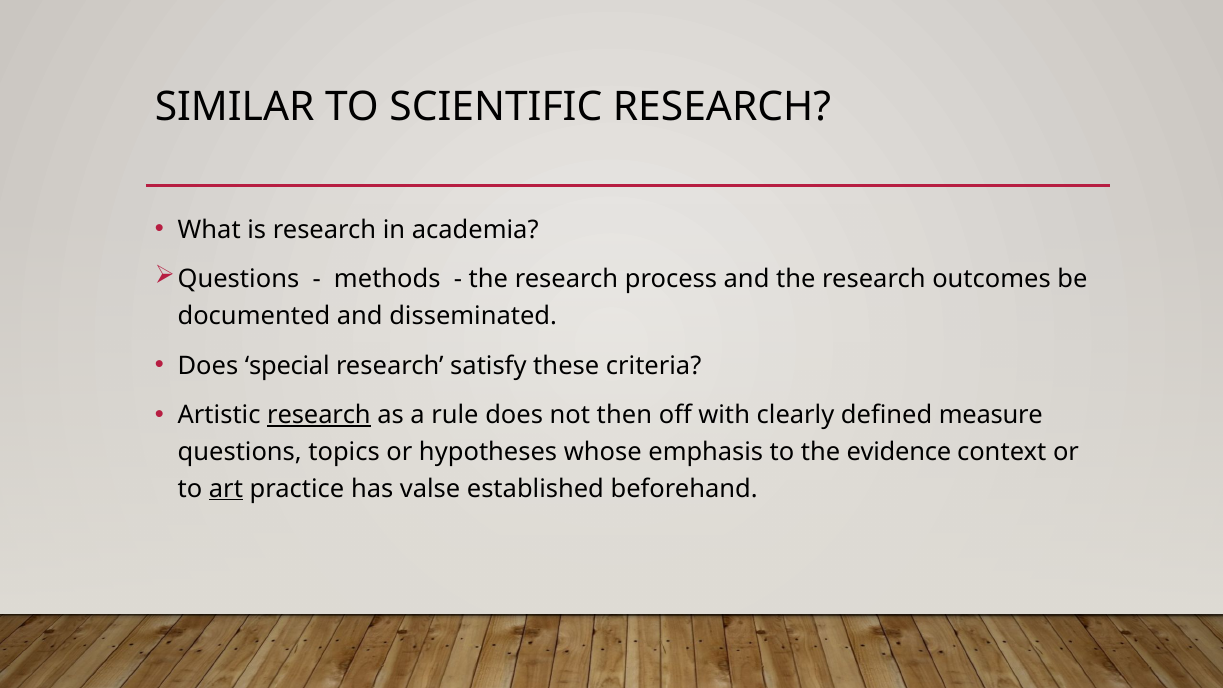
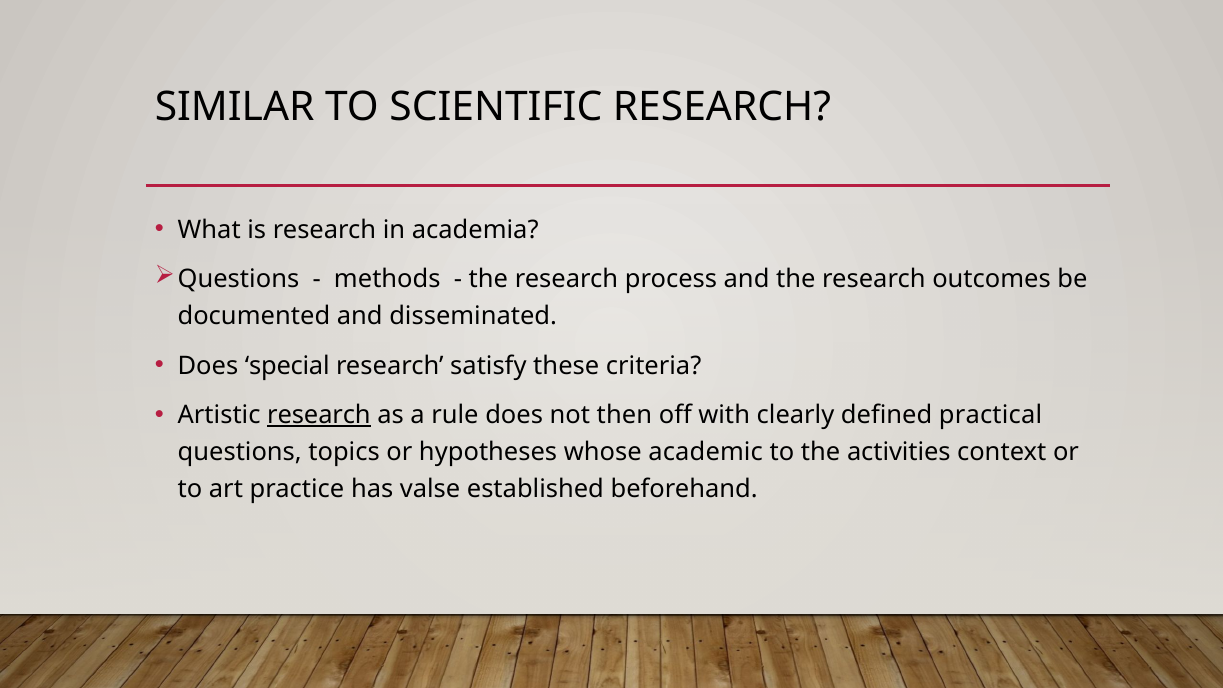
measure: measure -> practical (991, 415)
emphasis: emphasis -> academic (706, 452)
evidence: evidence -> activities (899, 452)
art underline: present -> none (226, 489)
